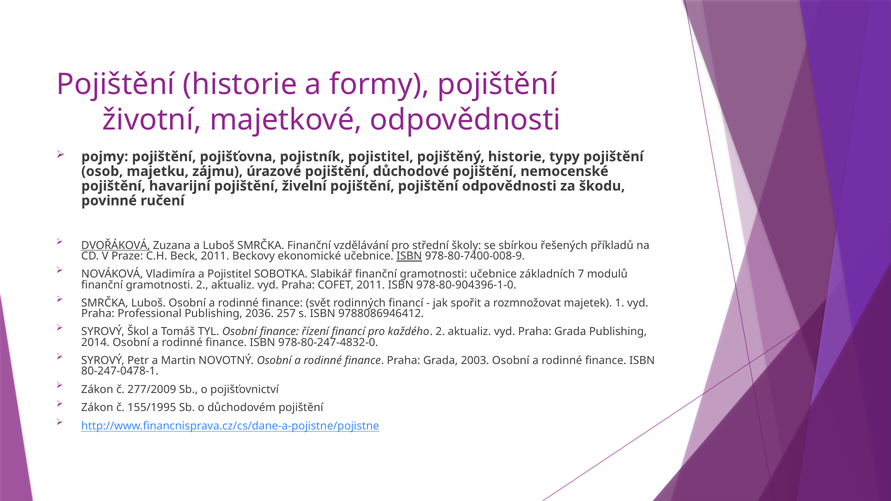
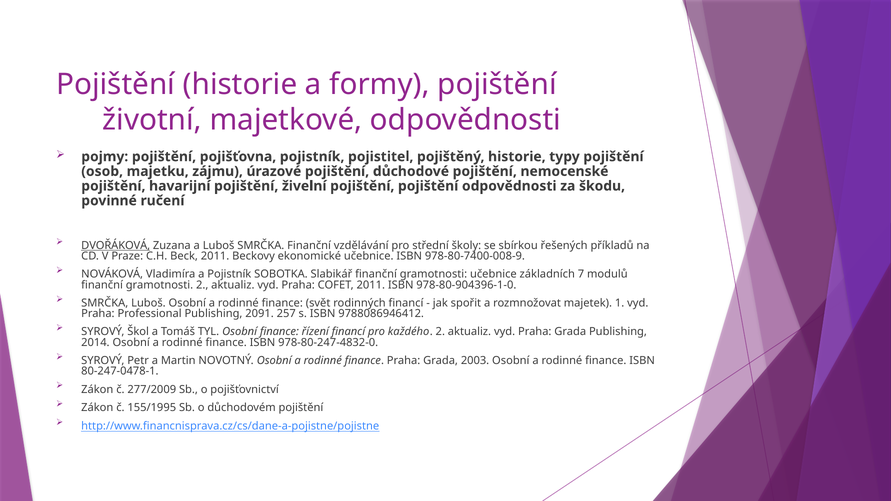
ISBN underline: present -> none (409, 256)
a Pojistitel: Pojistitel -> Pojistník (229, 274)
2036: 2036 -> 2091 (260, 314)
